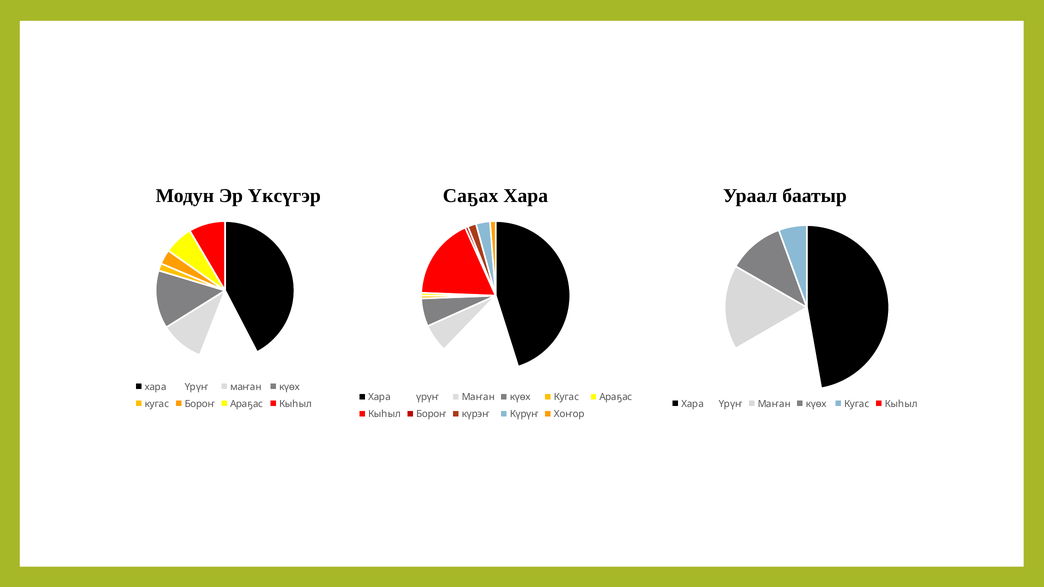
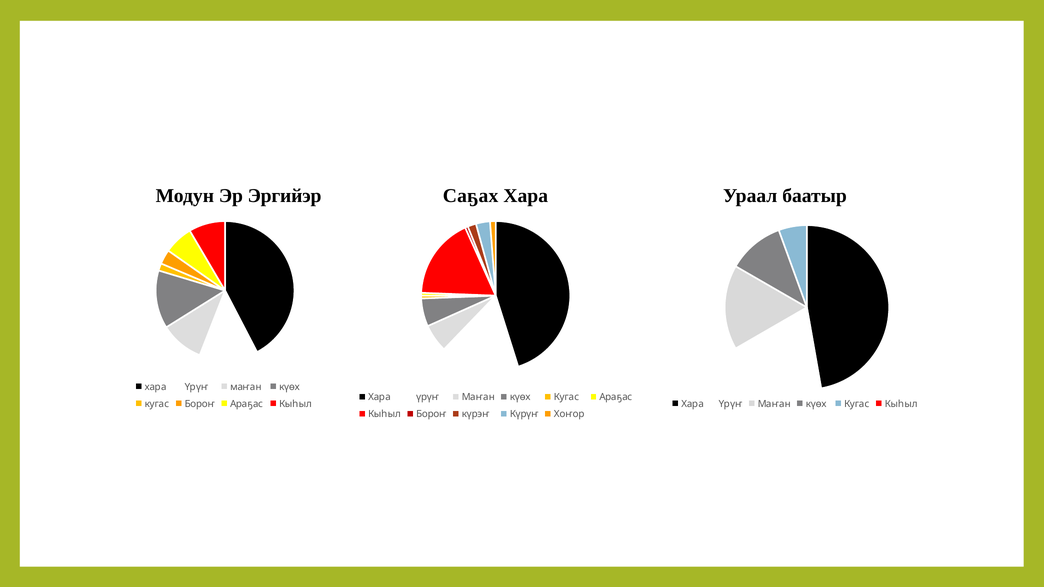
Үксүгэр: Үксүгэр -> Эргийэр (285, 196)
